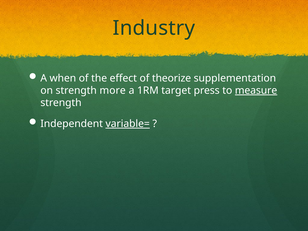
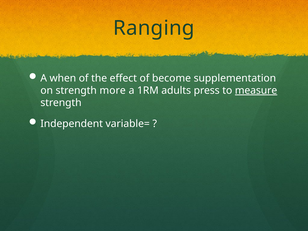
Industry: Industry -> Ranging (154, 28)
theorize: theorize -> become (171, 78)
target: target -> adults (176, 90)
variable= underline: present -> none (128, 124)
